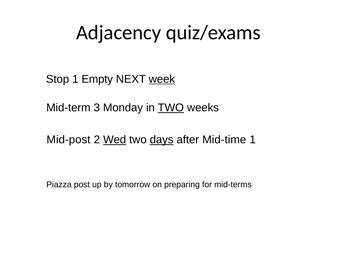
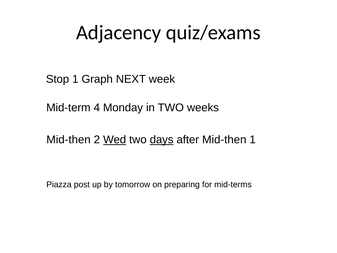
Empty: Empty -> Graph (97, 79)
week underline: present -> none (162, 79)
3: 3 -> 4 (97, 108)
TWO underline: present -> none (171, 108)
Mid-post: Mid-post -> Mid-then (69, 140)
after Mid-time: Mid-time -> Mid-then (224, 140)
